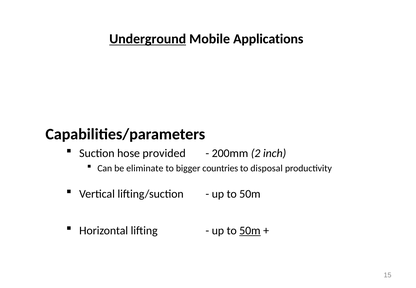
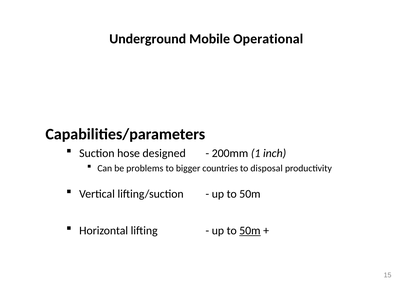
Underground underline: present -> none (148, 39)
Applications: Applications -> Operational (268, 39)
provided: provided -> designed (164, 153)
2: 2 -> 1 (256, 153)
eliminate: eliminate -> problems (145, 168)
